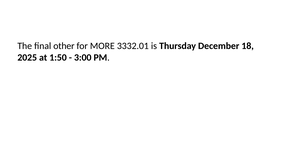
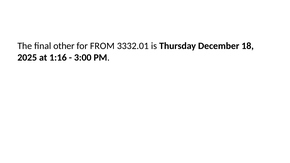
MORE: MORE -> FROM (102, 46)
1:50: 1:50 -> 1:16 (58, 58)
